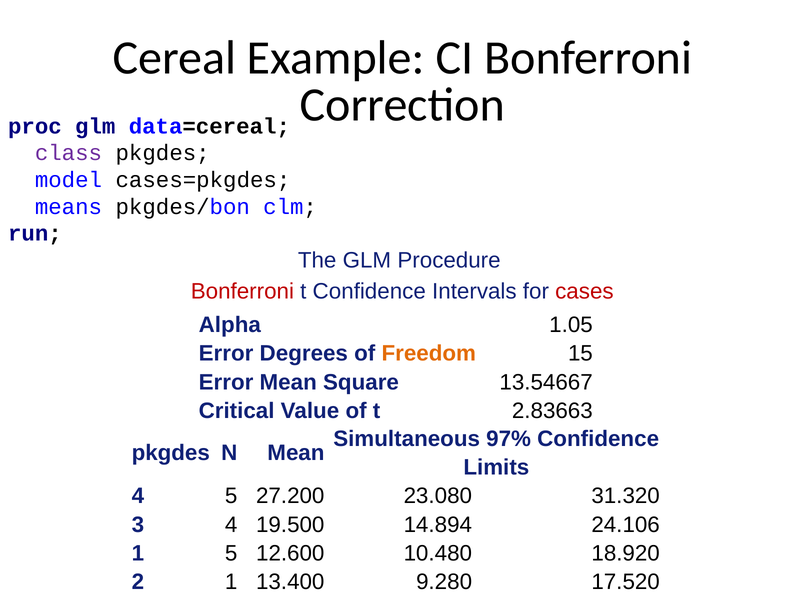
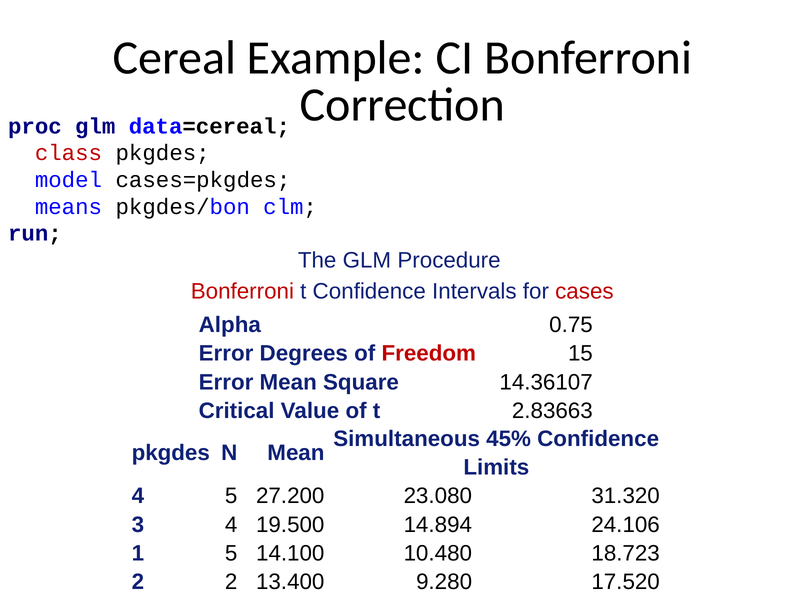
class colour: purple -> red (68, 153)
1.05: 1.05 -> 0.75 (571, 325)
Freedom colour: orange -> red (429, 354)
13.54667: 13.54667 -> 14.36107 (546, 383)
97%: 97% -> 45% (509, 439)
12.600: 12.600 -> 14.100 (290, 554)
18.920: 18.920 -> 18.723 (626, 554)
2 1: 1 -> 2 (231, 583)
